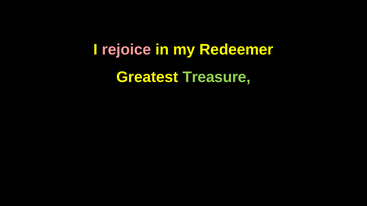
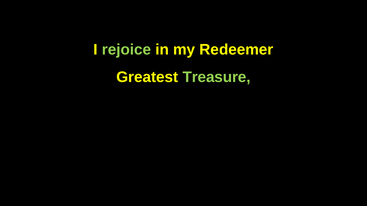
rejoice colour: pink -> light green (127, 50)
